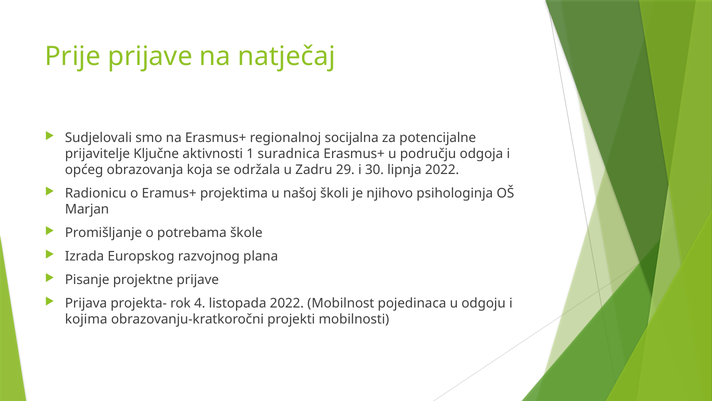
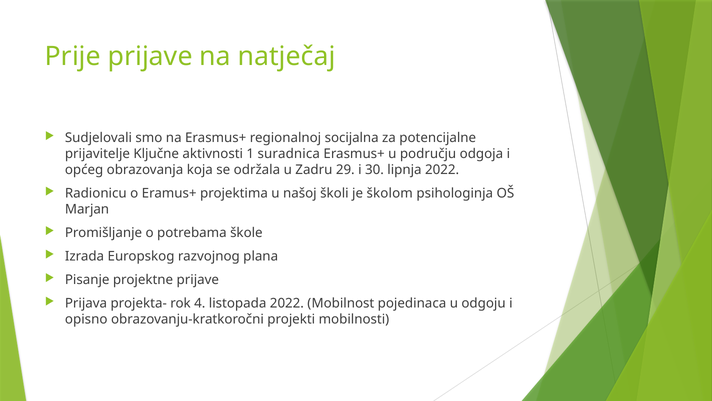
njihovo: njihovo -> školom (390, 193)
kojima: kojima -> opisno (86, 319)
